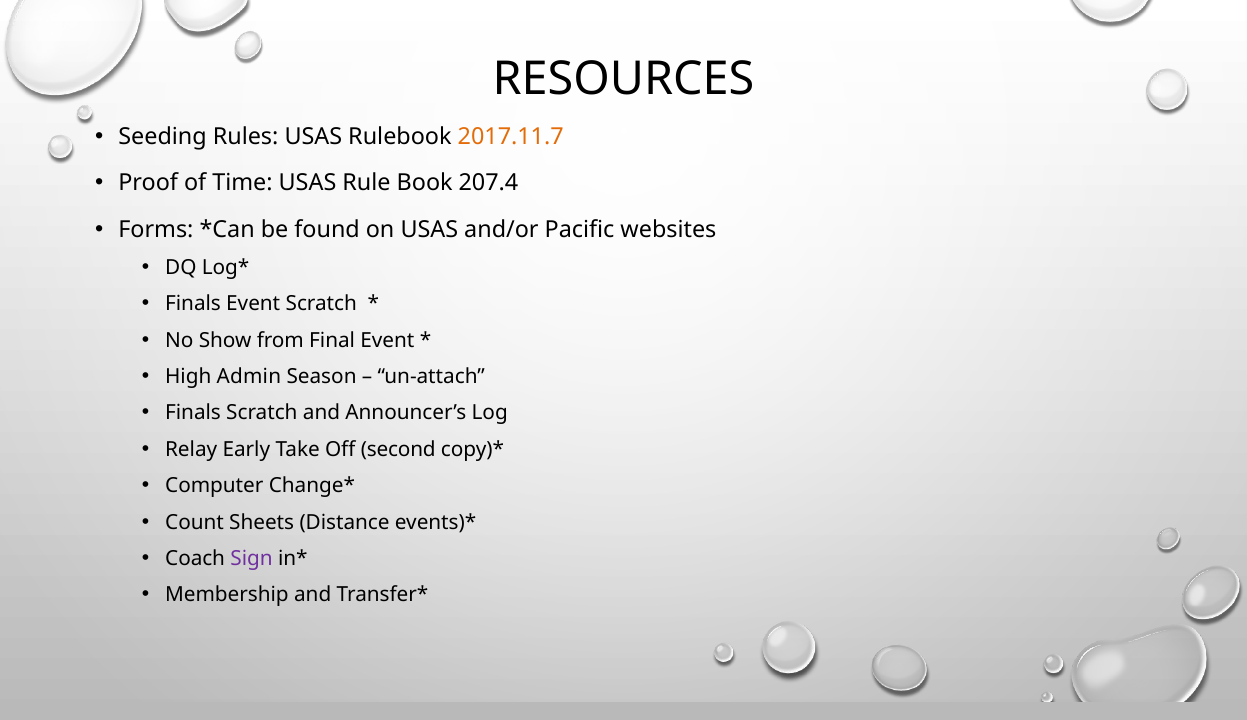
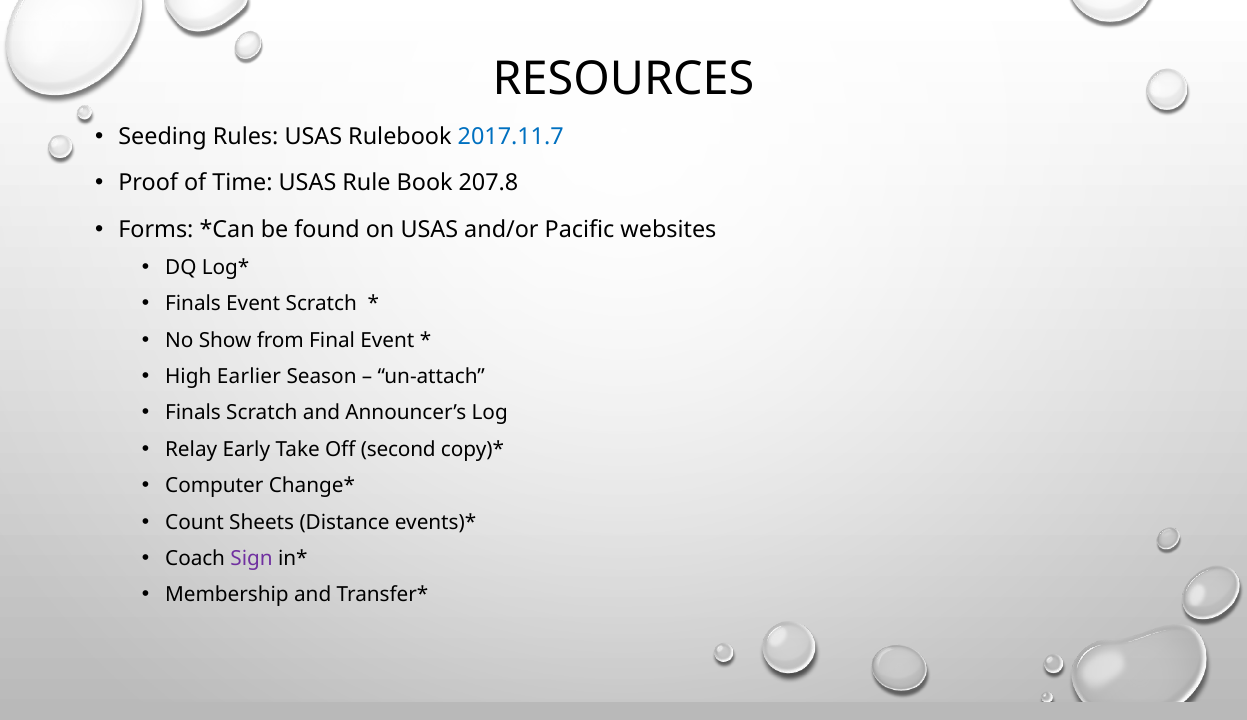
2017.11.7 colour: orange -> blue (511, 137)
207.4: 207.4 -> 207.8 (488, 183)
Admin: Admin -> Earlier (249, 377)
